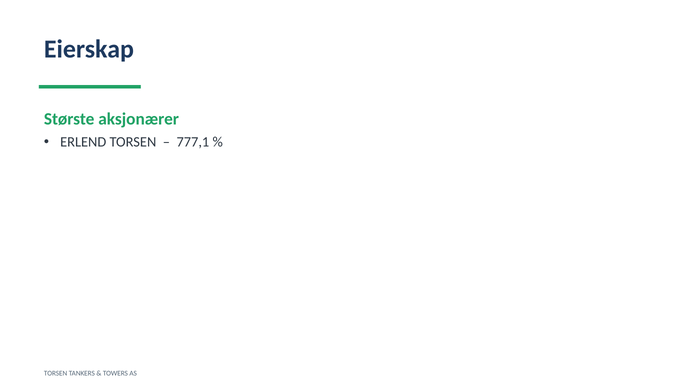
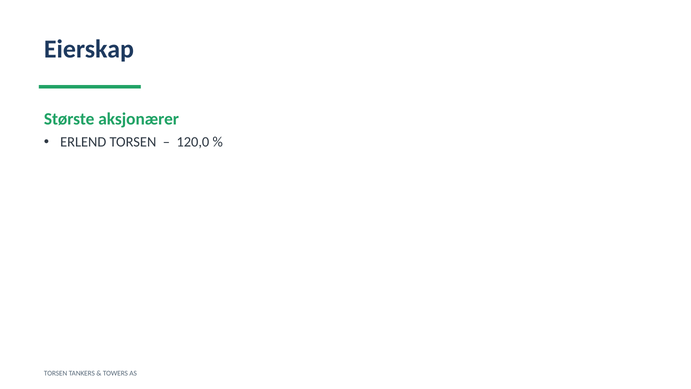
777,1: 777,1 -> 120,0 (193, 142)
